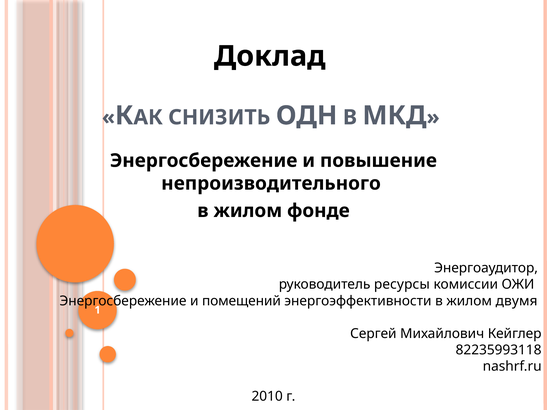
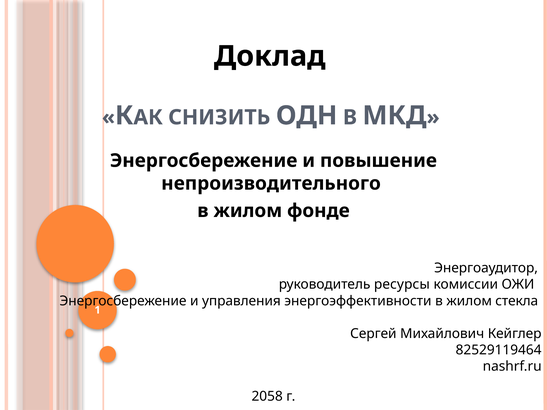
помещений: помещений -> управления (241, 301)
двумя: двумя -> стекла (517, 301)
82235993118: 82235993118 -> 82529119464 (499, 350)
2010: 2010 -> 2058 (267, 396)
